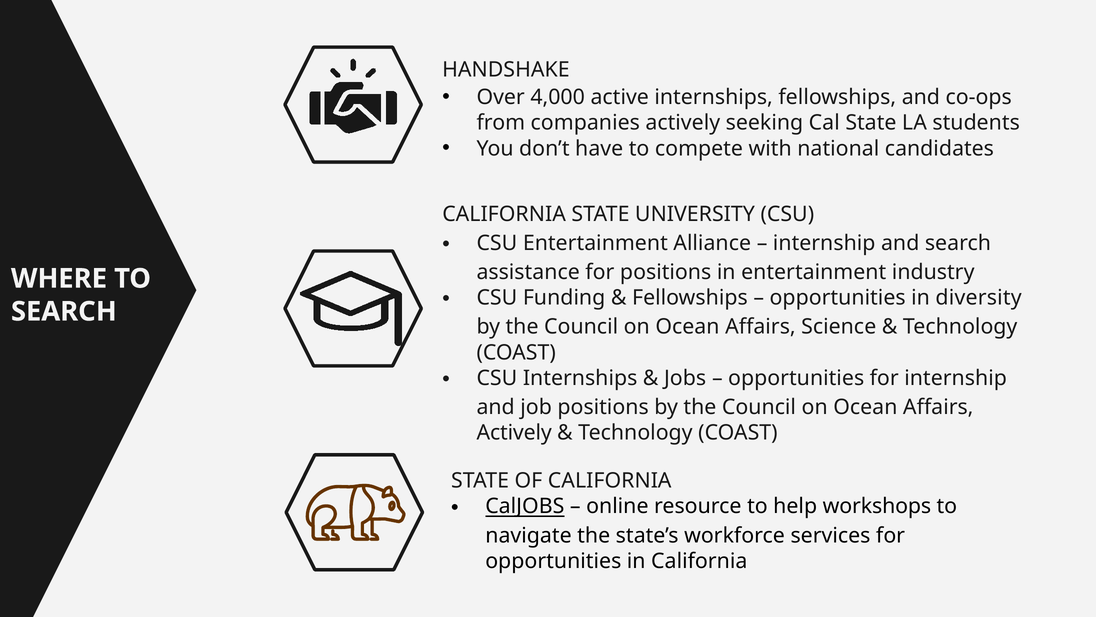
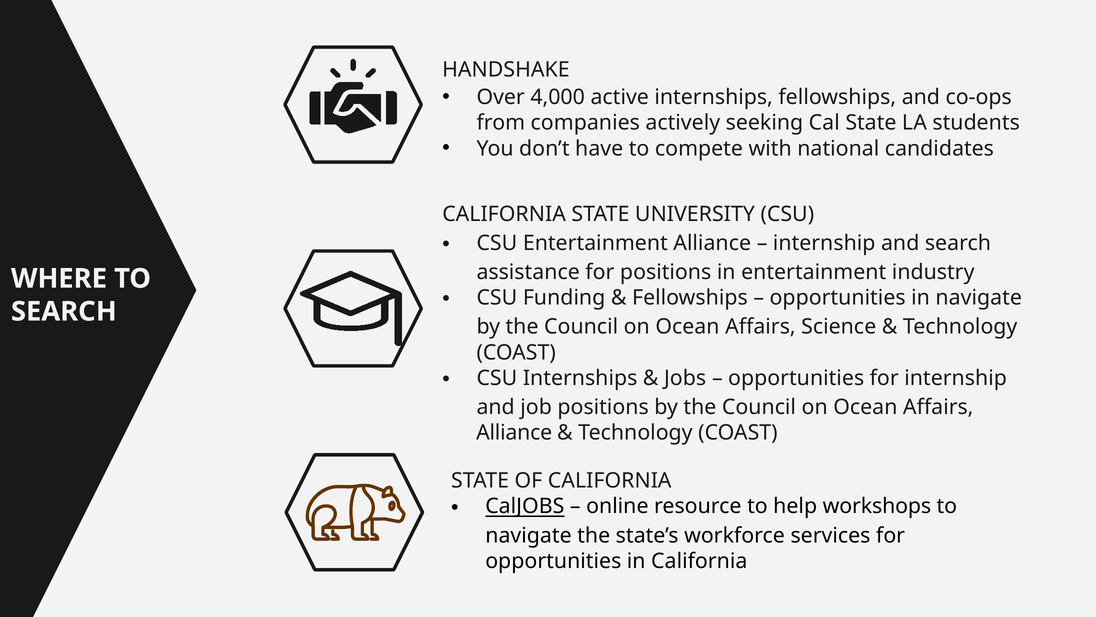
in diversity: diversity -> navigate (979, 298)
Actively: Actively -> Alliance (514, 432)
